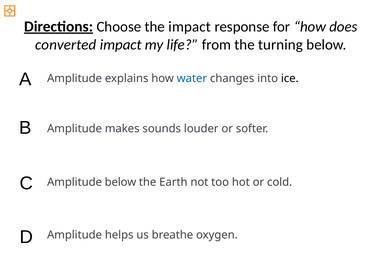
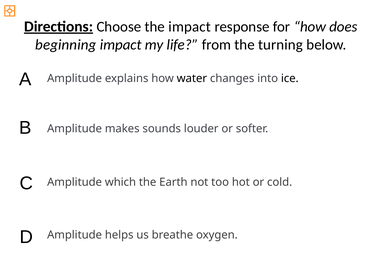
converted: converted -> beginning (66, 45)
water colour: blue -> black (192, 79)
Amplitude below: below -> which (120, 182)
